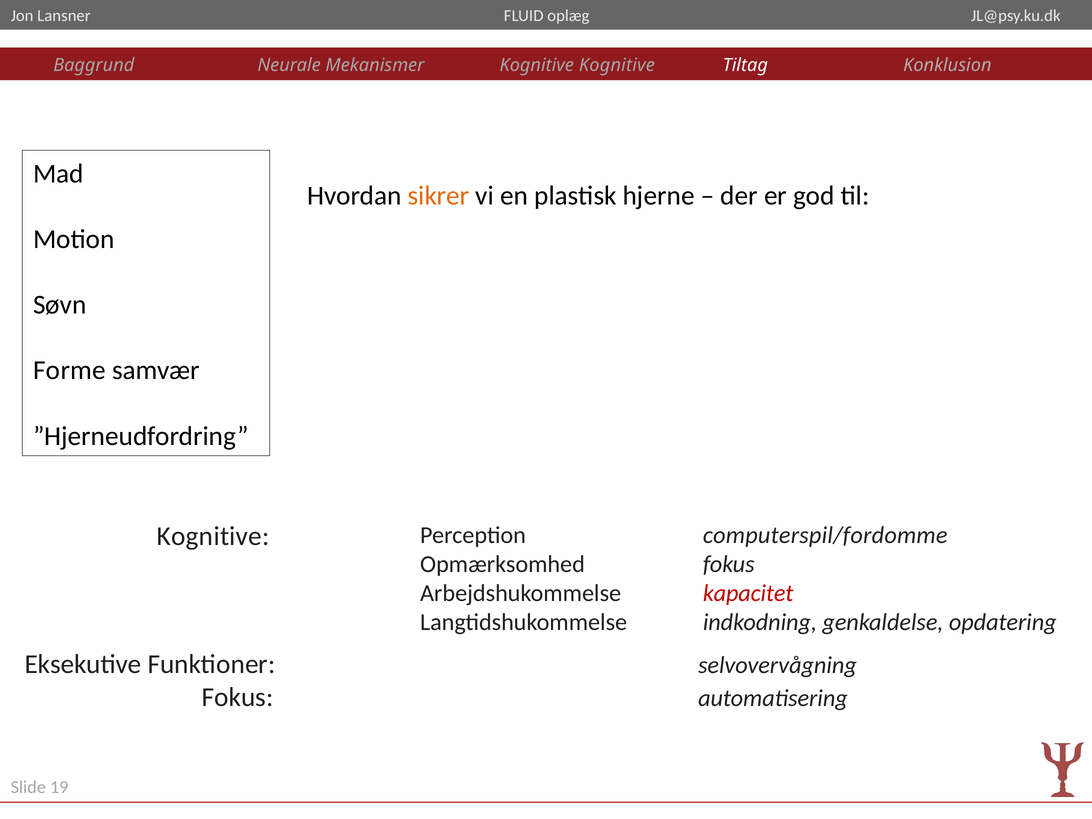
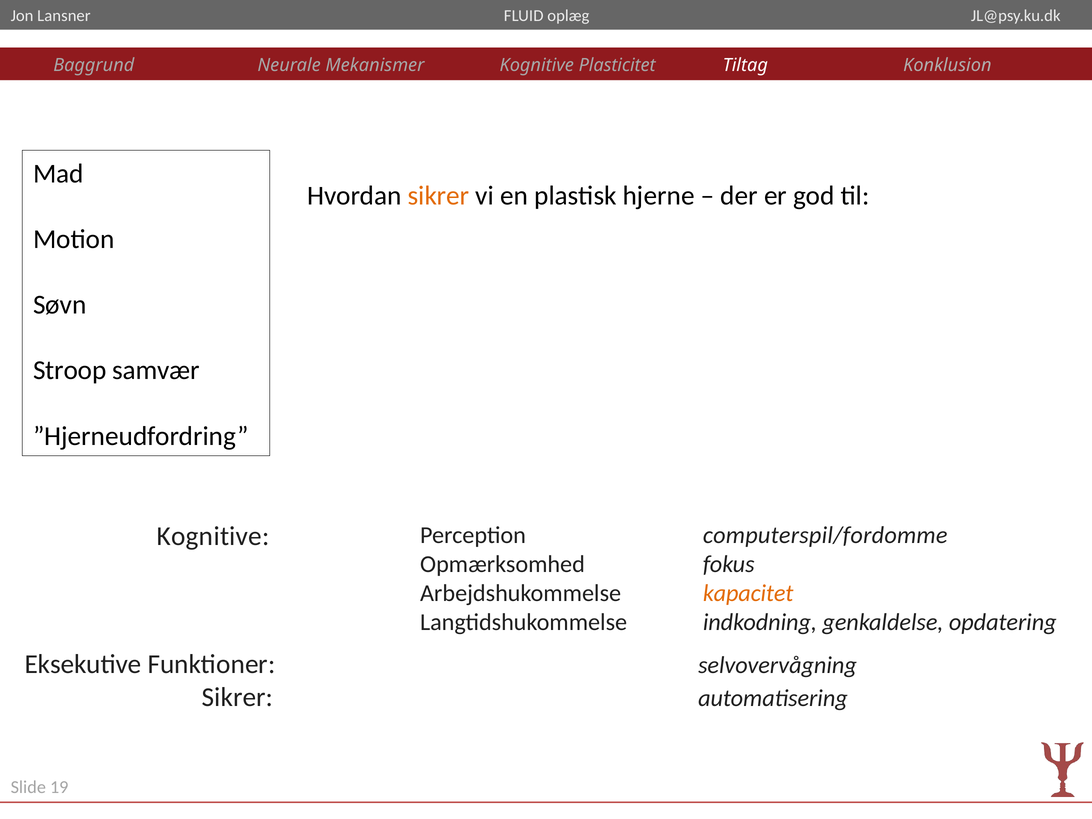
Kognitive Kognitive: Kognitive -> Plasticitet (617, 65)
Forme: Forme -> Stroop (70, 370)
kapacitet colour: red -> orange (748, 593)
Fokus: Fokus -> Sikrer (237, 697)
